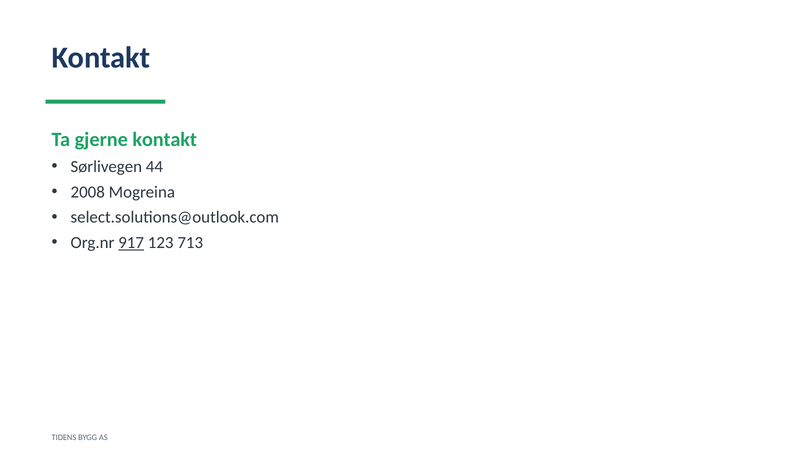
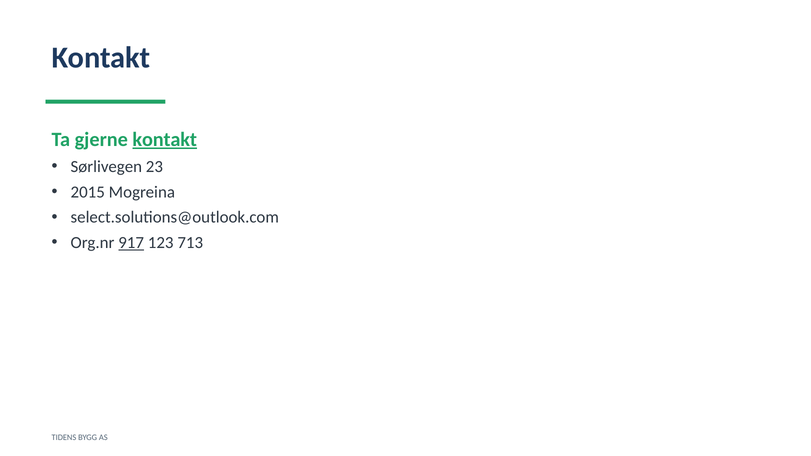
kontakt underline: none -> present (165, 140)
44: 44 -> 23 (154, 167)
2008: 2008 -> 2015 (88, 192)
